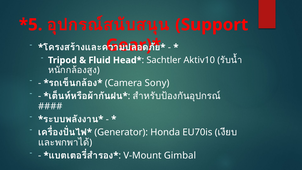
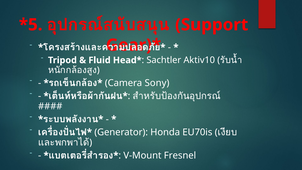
Gimbal: Gimbal -> Fresnel (180, 155)
